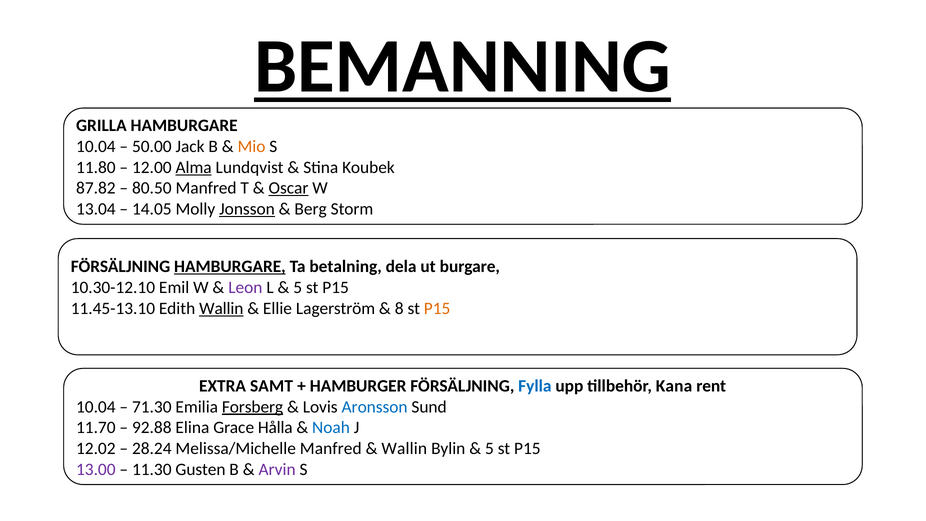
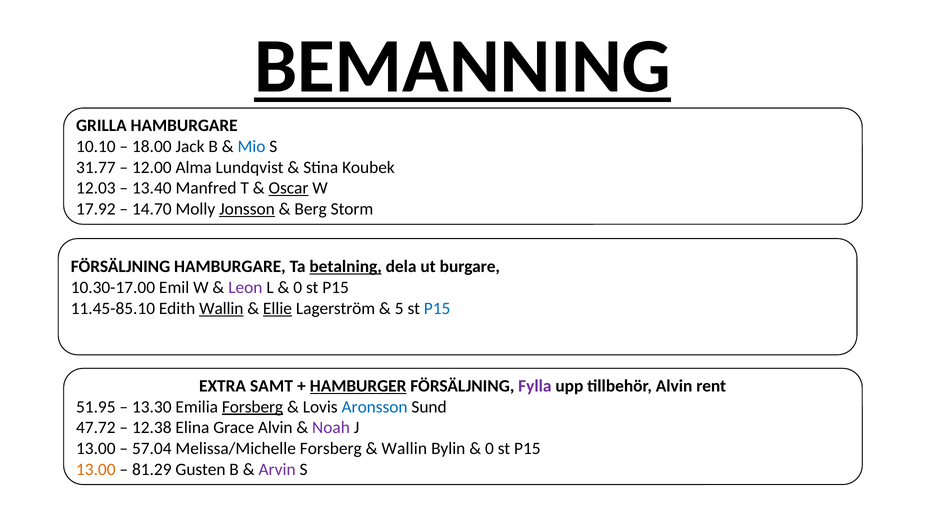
10.04: 10.04 -> 10.10 (96, 147)
50.00: 50.00 -> 18.00 (152, 147)
Mio colour: orange -> blue (252, 147)
11.80: 11.80 -> 31.77 (96, 167)
Alma underline: present -> none (194, 167)
87.82: 87.82 -> 12.03 (96, 188)
80.50: 80.50 -> 13.40 (152, 188)
13.04: 13.04 -> 17.92 (96, 209)
14.05: 14.05 -> 14.70 (152, 209)
HAMBURGARE underline: present -> none (230, 267)
betalning underline: none -> present (346, 267)
10.30-12.10: 10.30-12.10 -> 10.30-17.00 (113, 287)
5: 5 -> 0 (298, 287)
11.45-13.10: 11.45-13.10 -> 11.45-85.10 (113, 308)
Ellie underline: none -> present (277, 308)
8: 8 -> 5 (399, 308)
P15 colour: orange -> blue (437, 308)
HAMBURGER underline: none -> present (358, 386)
Fylla colour: blue -> purple (535, 386)
tillbehör Kana: Kana -> Alvin (674, 386)
10.04: 10.04 -> 51.95 (96, 407)
71.30: 71.30 -> 13.30 (152, 407)
11.70: 11.70 -> 47.72 (96, 428)
92.88: 92.88 -> 12.38 (152, 428)
Grace Hålla: Hålla -> Alvin (275, 428)
Noah colour: blue -> purple (331, 428)
12.02: 12.02 -> 13.00 (96, 448)
28.24: 28.24 -> 57.04 (152, 448)
Melissa/Michelle Manfred: Manfred -> Forsberg (331, 448)
5: 5 -> 0 (489, 448)
13.00 colour: purple -> orange (96, 469)
11.30: 11.30 -> 81.29 (152, 469)
